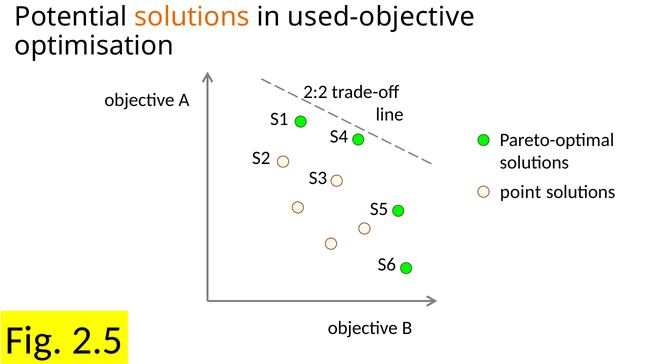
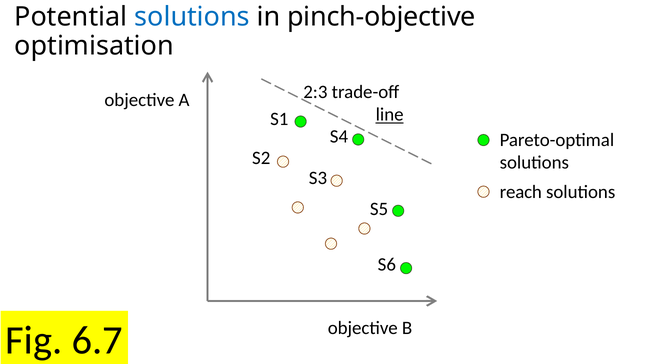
solutions colour: orange -> blue (192, 17)
used-objective: used-objective -> pinch-objective (381, 17)
2:2: 2:2 -> 2:3 (315, 92)
line underline: none -> present (390, 115)
point: point -> reach (521, 192)
2.5: 2.5 -> 6.7 (97, 341)
